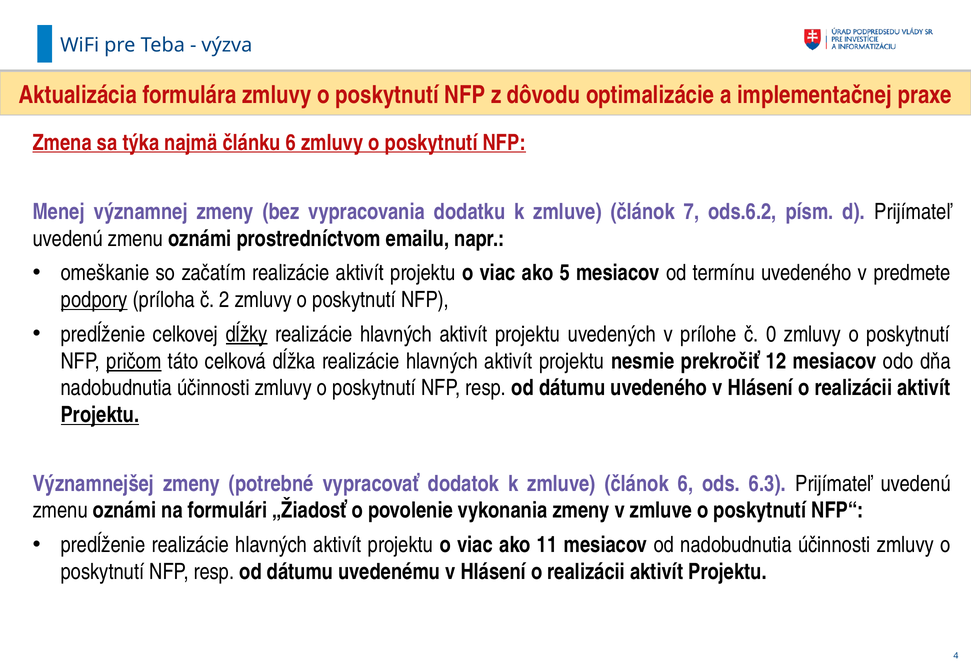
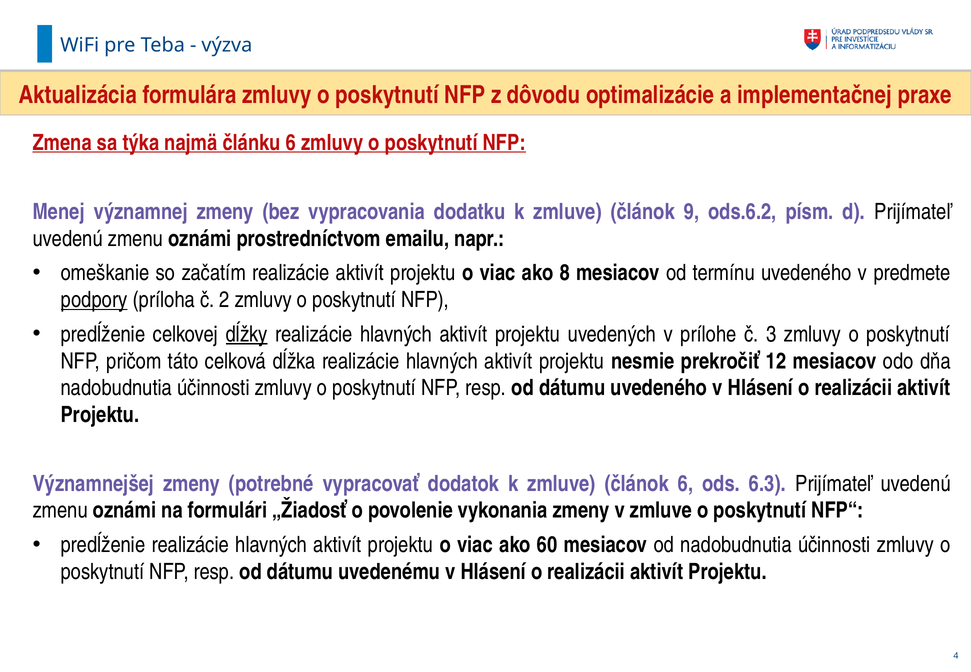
7: 7 -> 9 (692, 212)
5: 5 -> 8 (565, 273)
0: 0 -> 3 (771, 334)
pričom underline: present -> none (134, 361)
Projektu underline: present -> none (100, 415)
11: 11 -> 60 (547, 545)
